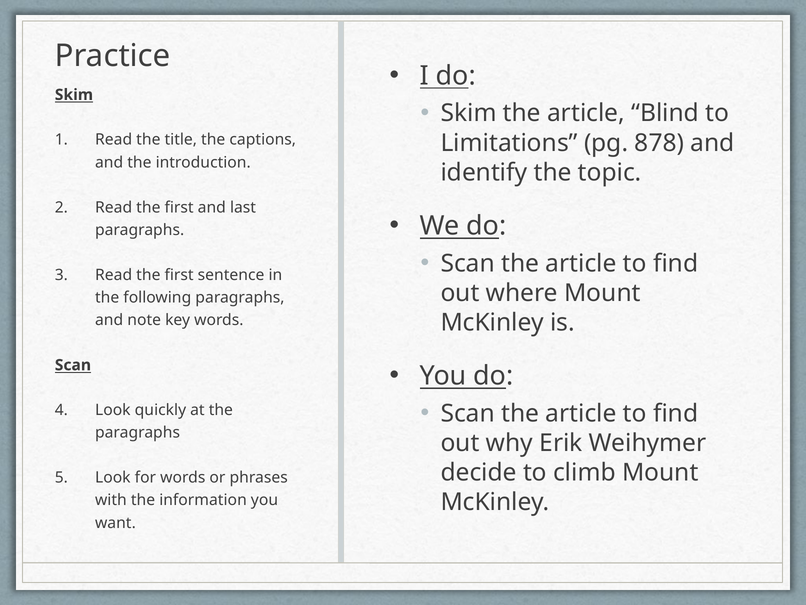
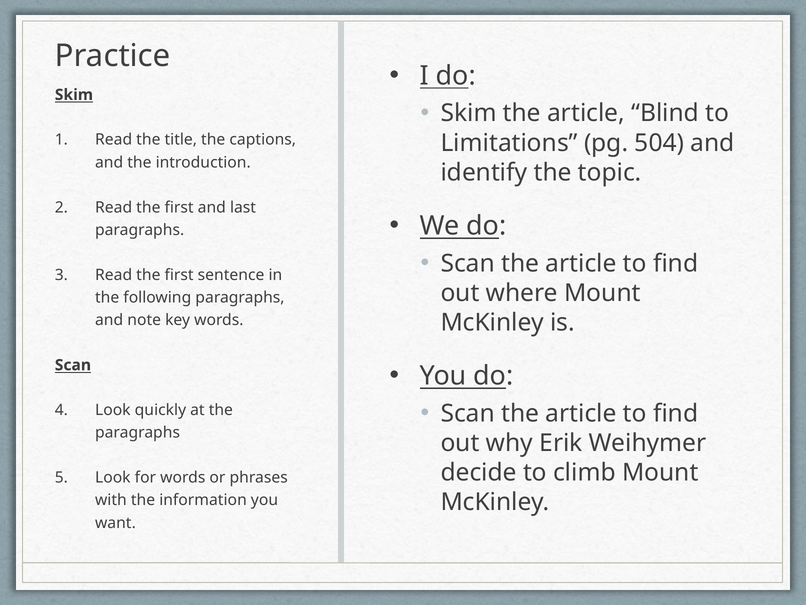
878: 878 -> 504 (659, 143)
